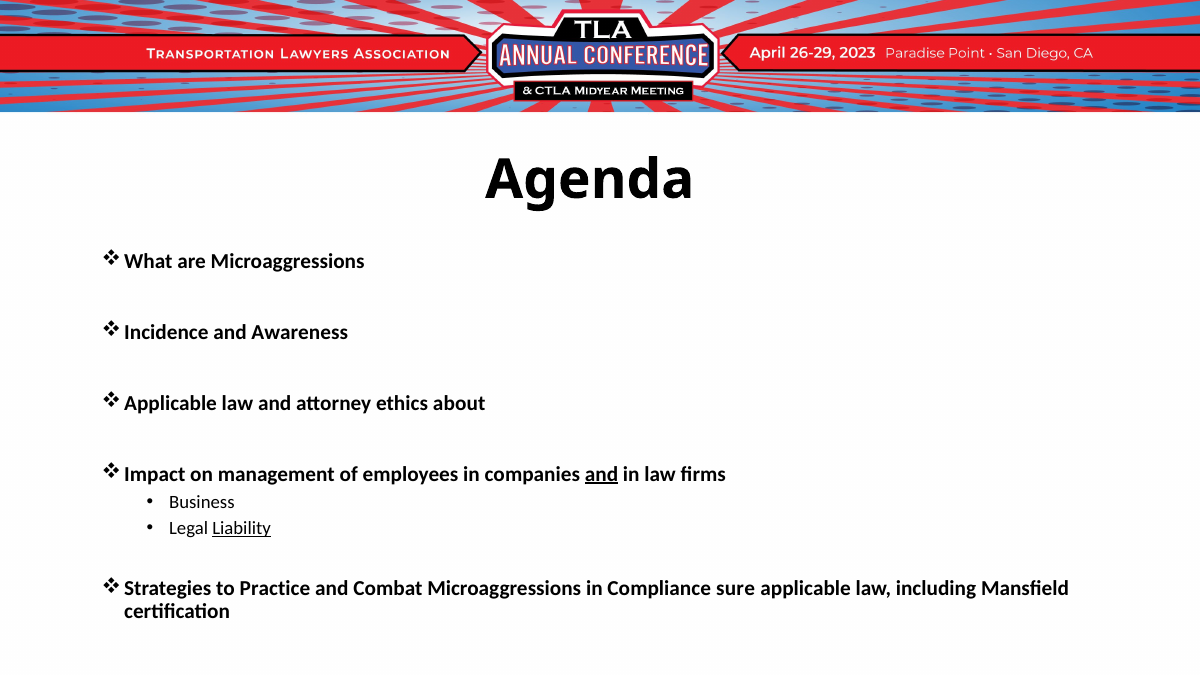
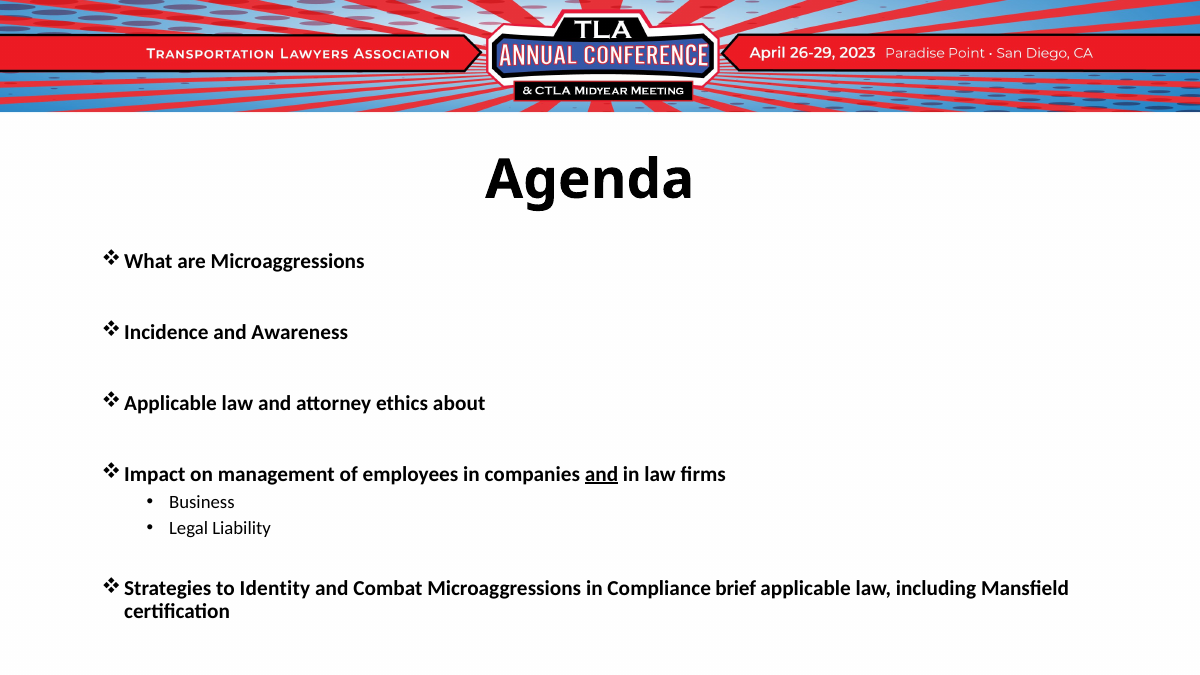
Liability underline: present -> none (242, 528)
Practice: Practice -> Identity (275, 589)
sure: sure -> brief (736, 589)
